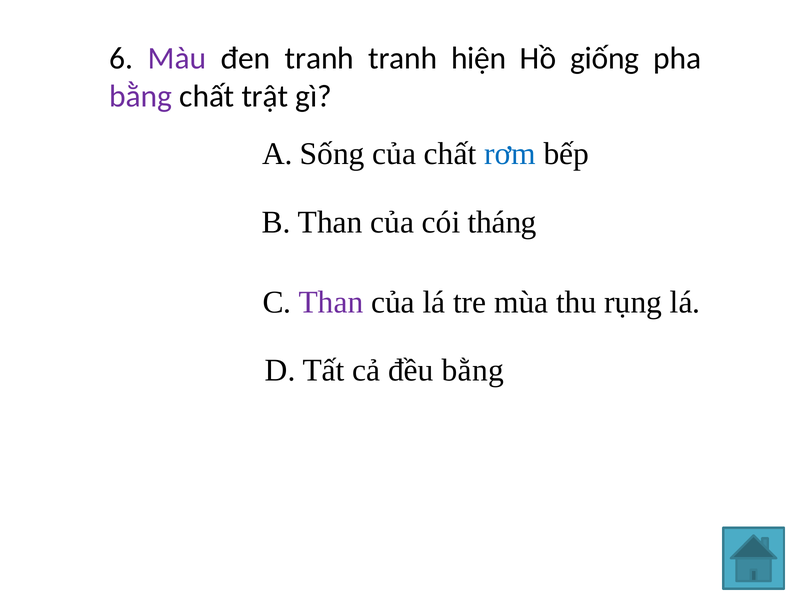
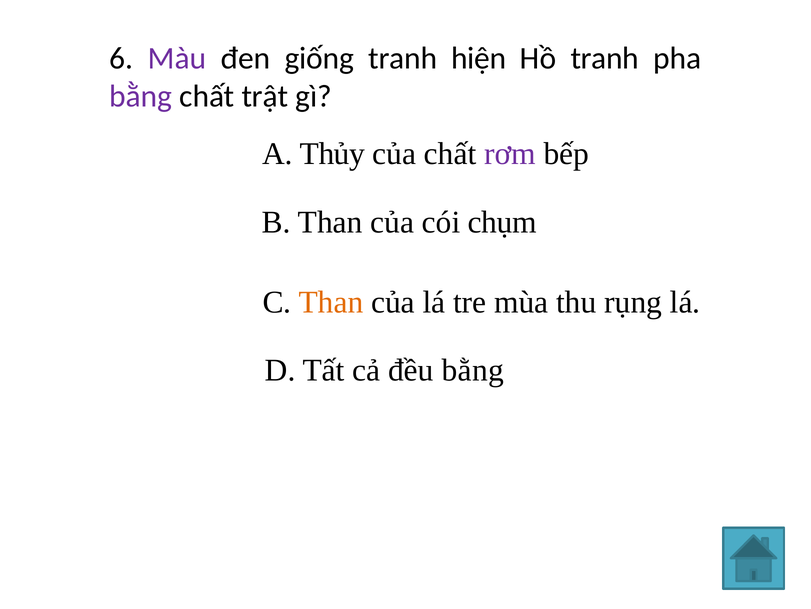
đen tranh: tranh -> giống (319, 58)
Hồ giống: giống -> tranh (605, 58)
Sống: Sống -> Thủy (332, 154)
rơm colour: blue -> purple (510, 154)
tháng: tháng -> chụm (502, 222)
Than colour: purple -> orange (331, 302)
